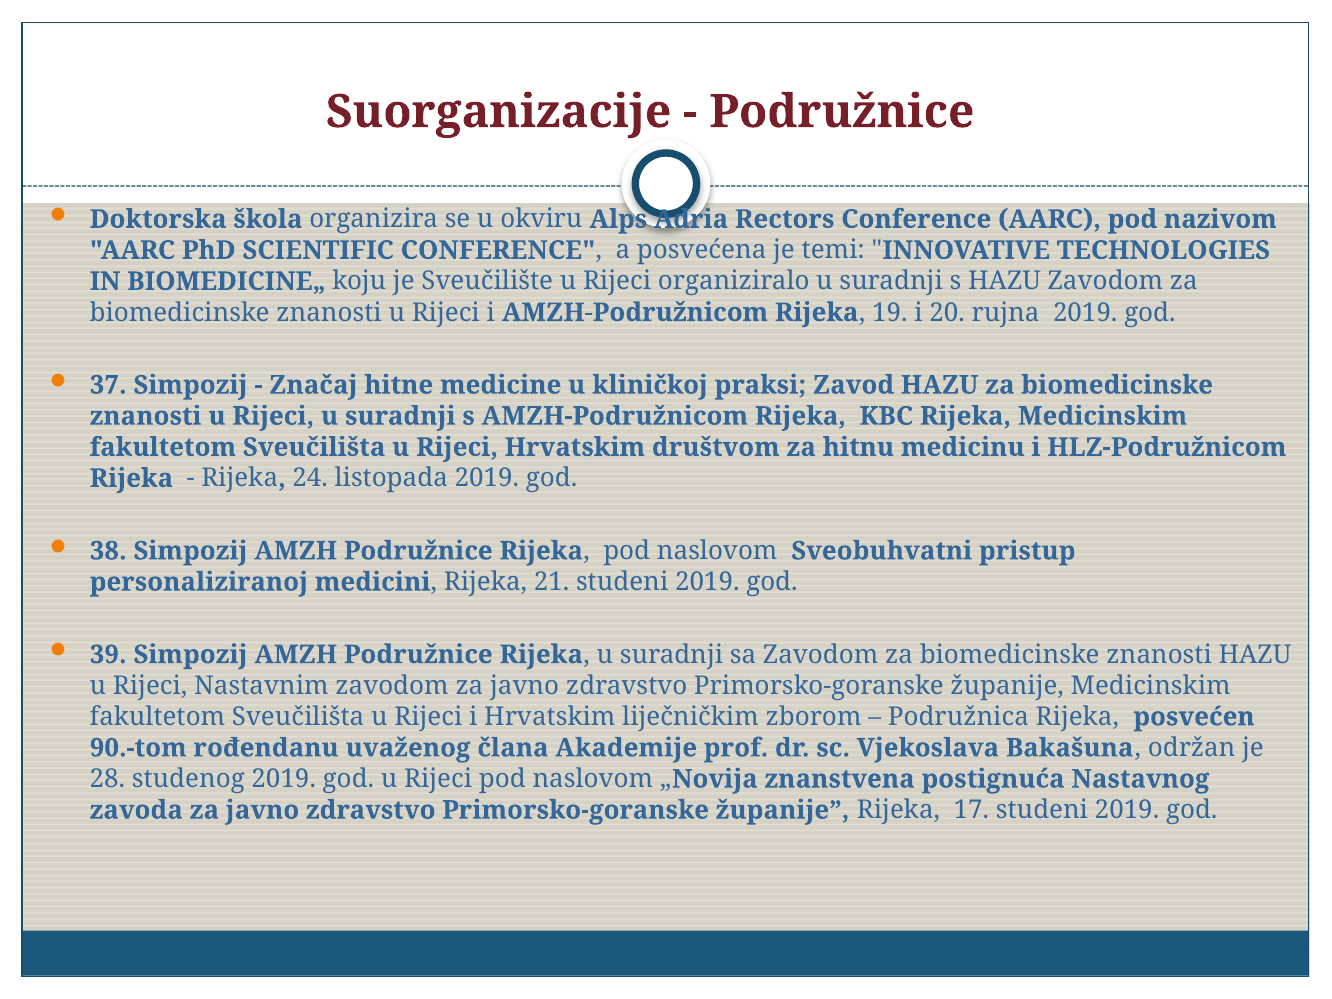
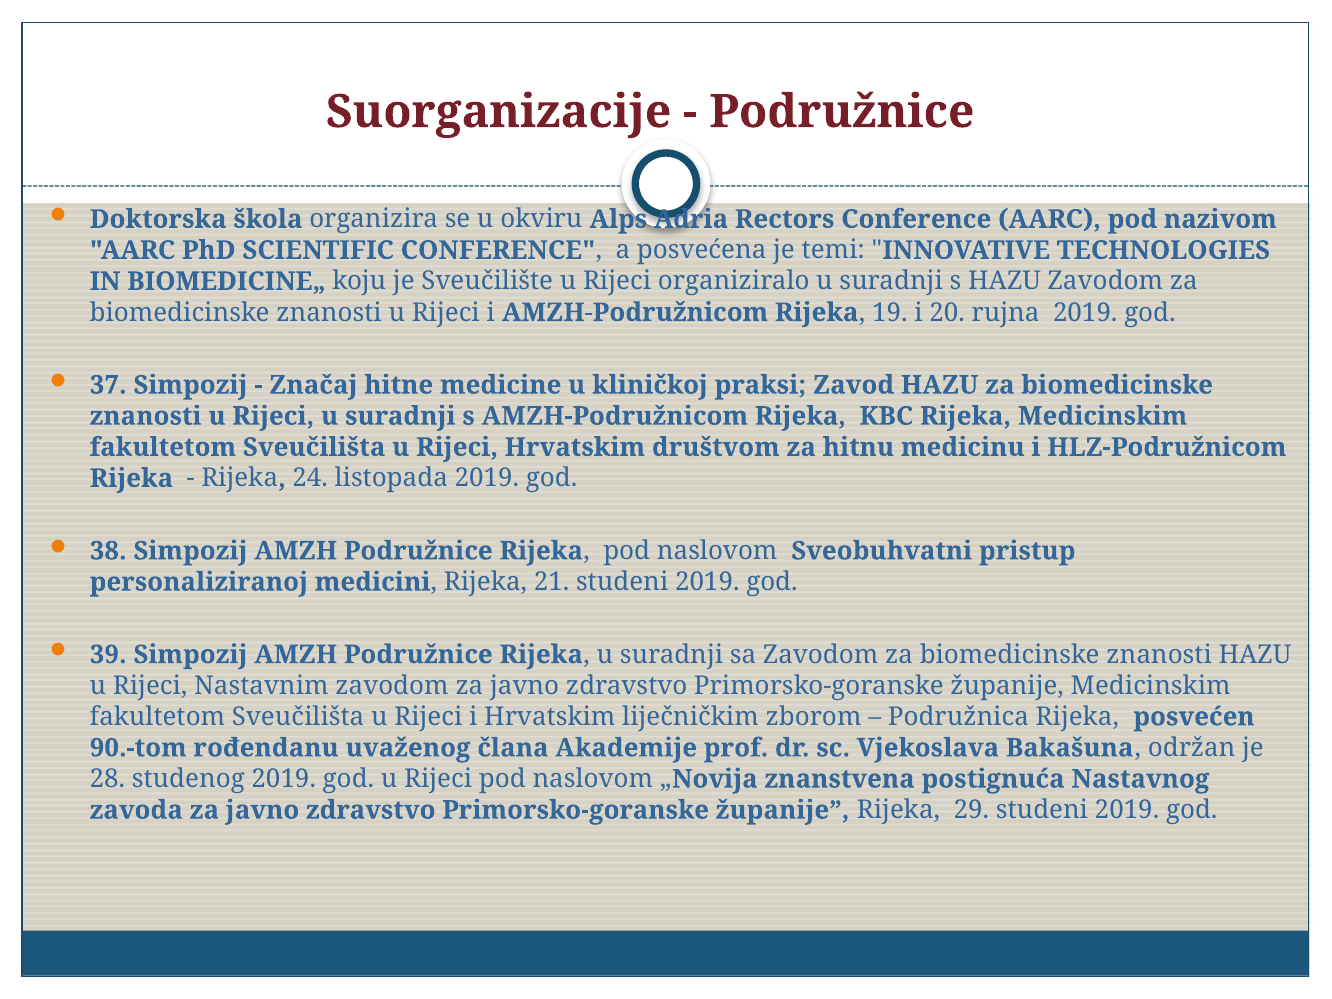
17: 17 -> 29 (971, 810)
